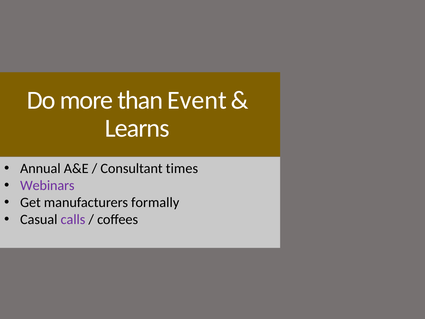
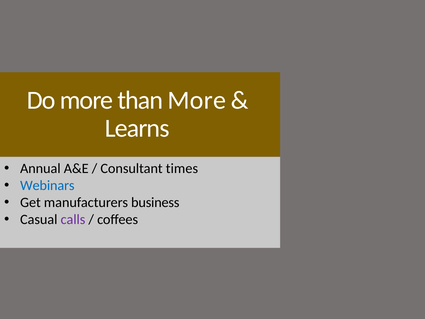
than Event: Event -> More (197, 100)
Webinars colour: purple -> blue (47, 185)
formally: formally -> business (155, 202)
